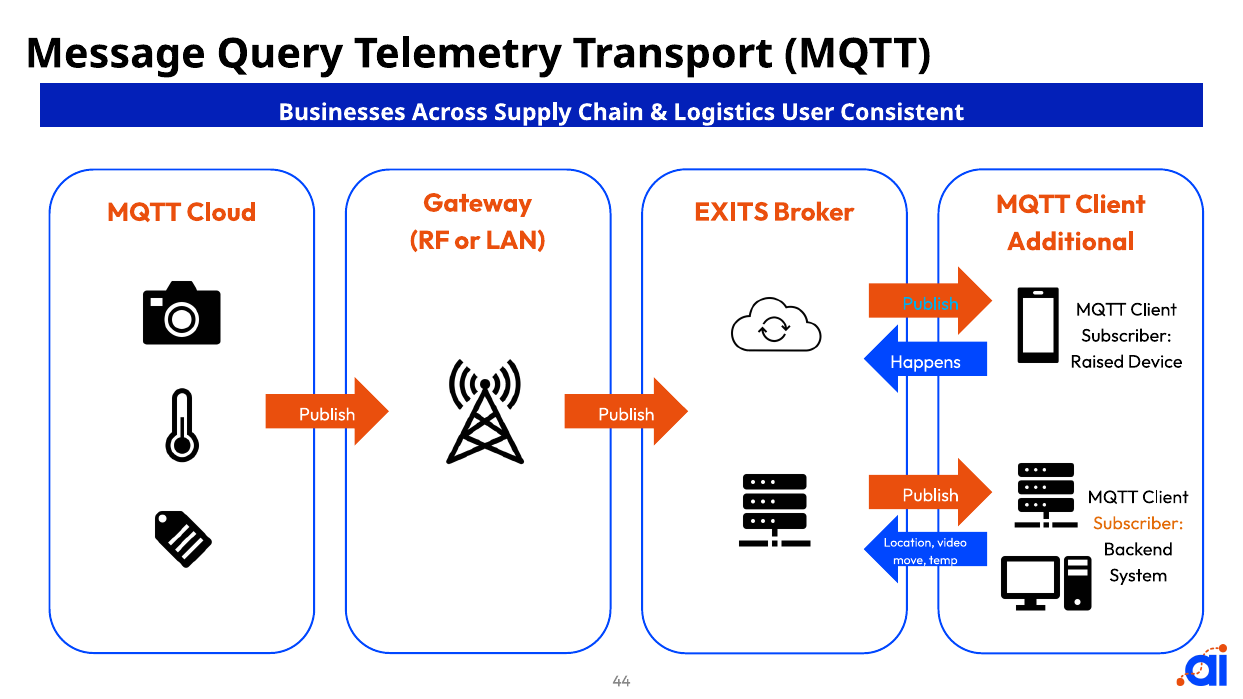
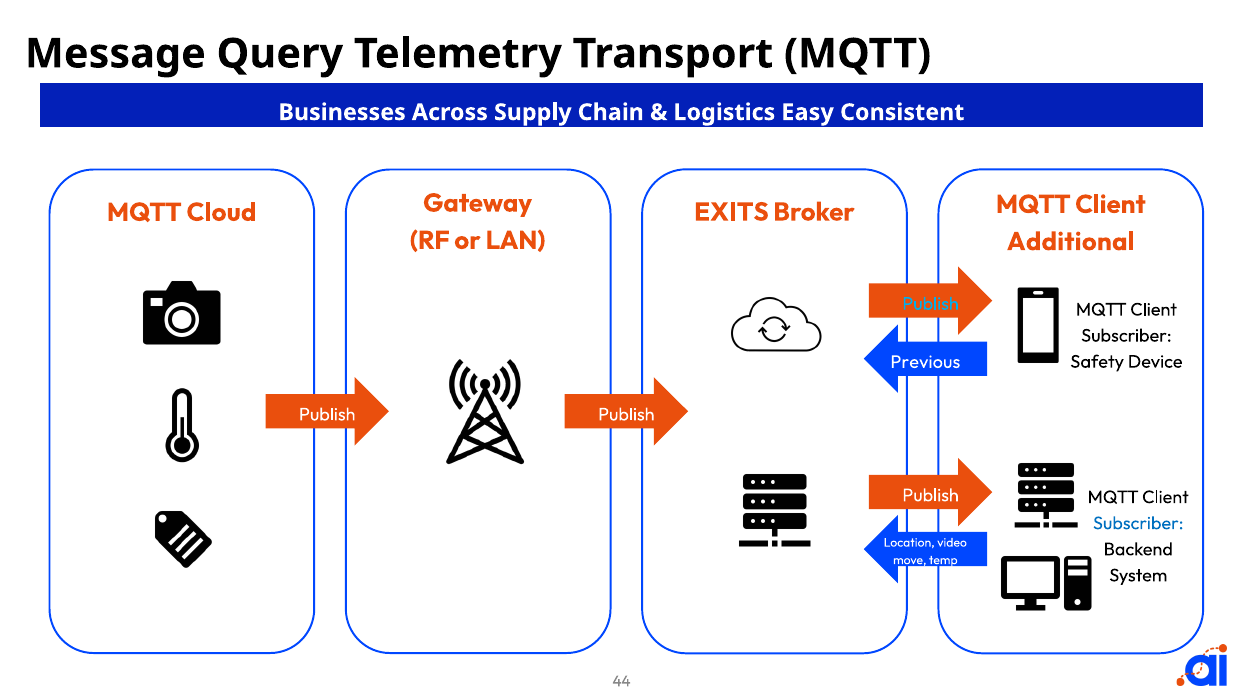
User: User -> Easy (808, 112)
Raised: Raised -> Safety (1097, 362)
Happens: Happens -> Previous (925, 362)
Subscriber colour: orange -> blue (1138, 523)
